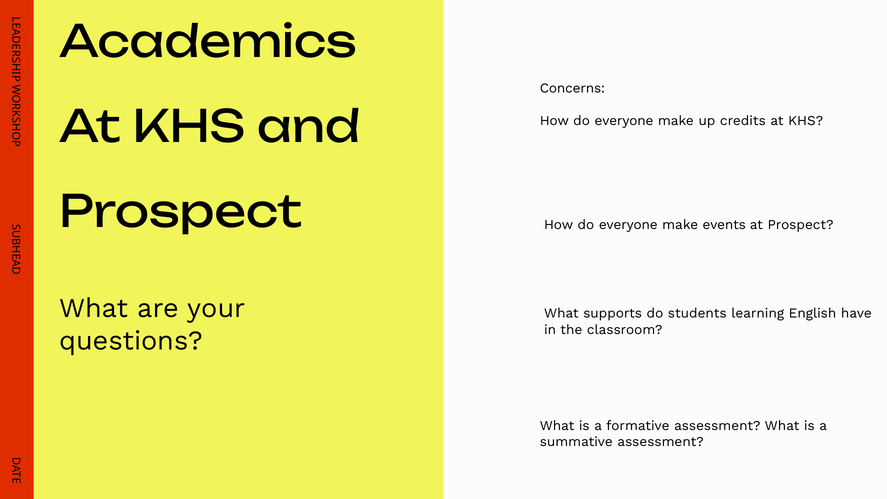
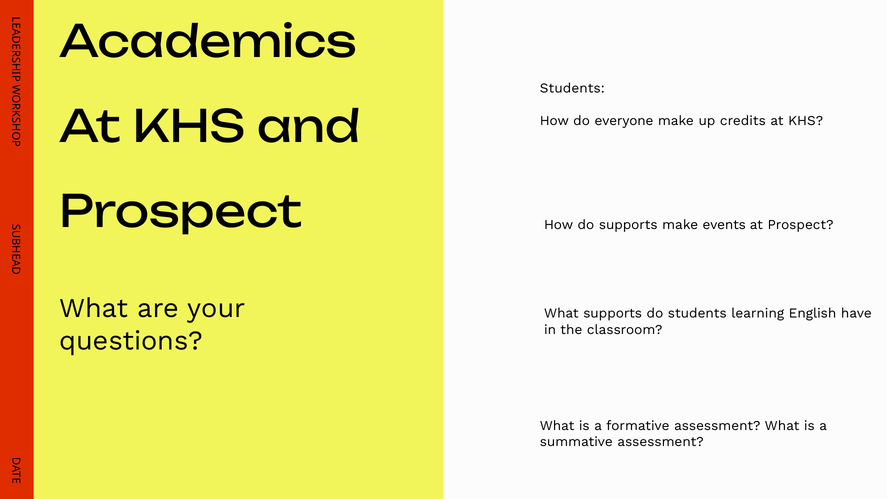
Concerns: Concerns -> Students (572, 88)
everyone: everyone -> supports (628, 225)
